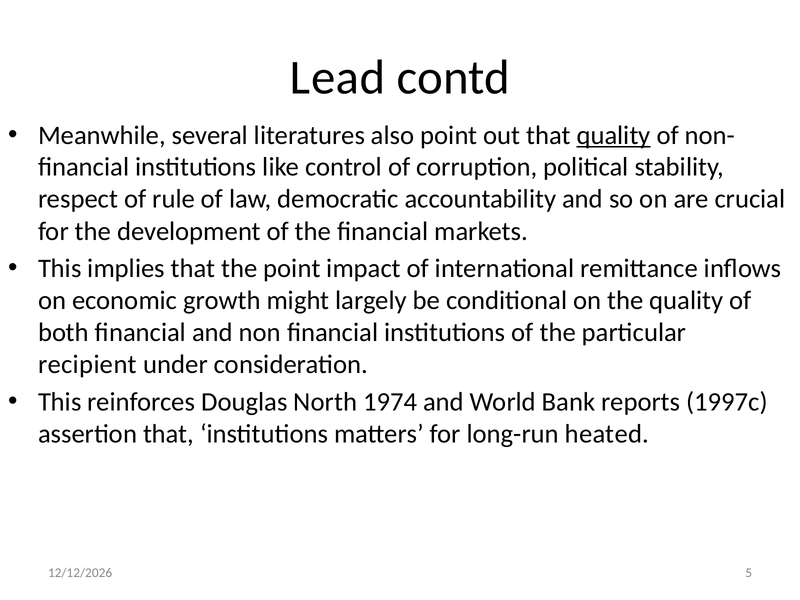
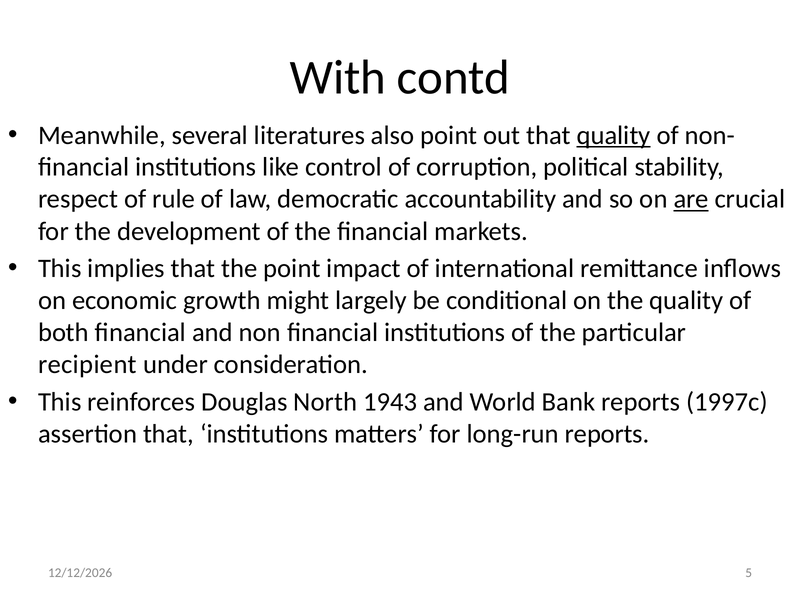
Lead: Lead -> With (338, 77)
are underline: none -> present (691, 199)
1974: 1974 -> 1943 (390, 402)
long-run heated: heated -> reports (607, 434)
